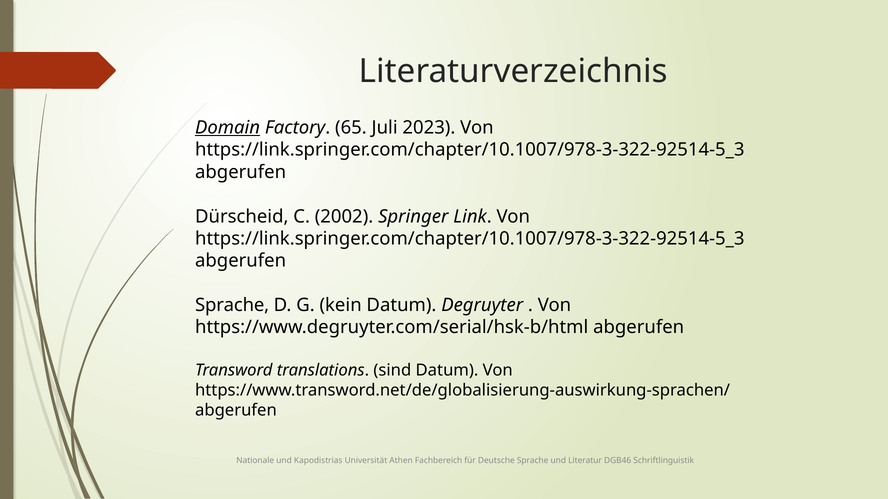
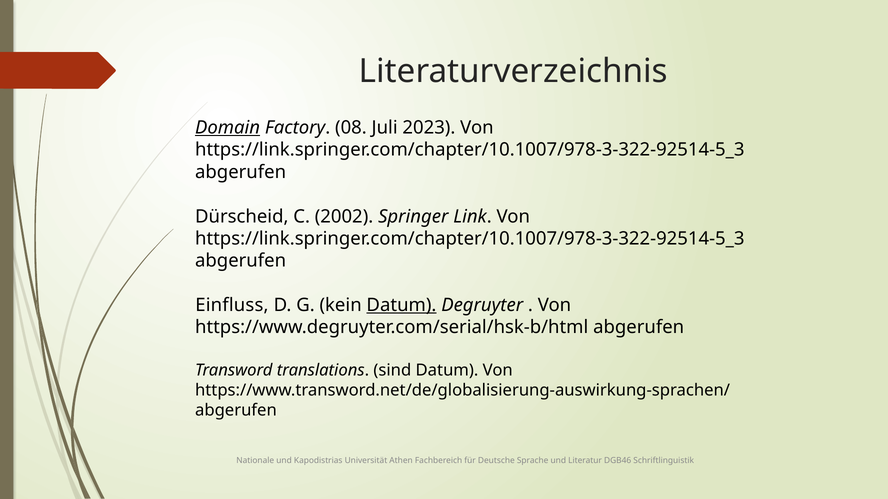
65: 65 -> 08 (351, 128)
Sprache: Sprache -> Einfluss (232, 305)
Datum underline: none -> present (401, 305)
